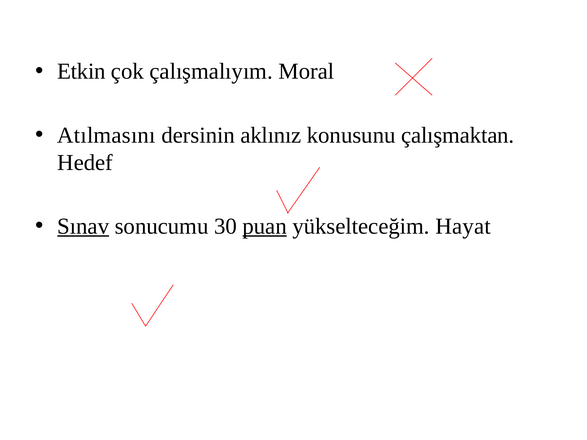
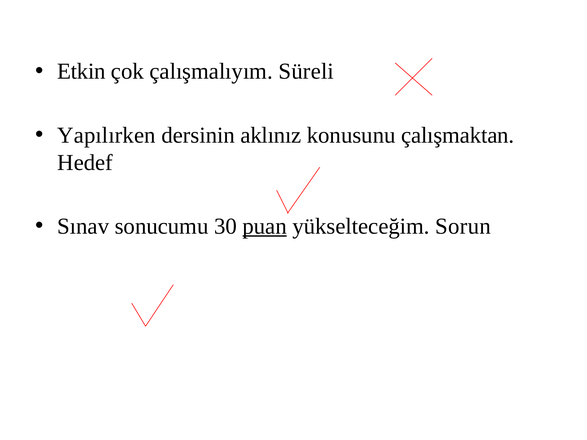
Moral: Moral -> Süreli (306, 71)
Atılmasını: Atılmasını -> Yapılırken (106, 135)
Sınav underline: present -> none (83, 226)
Hayat: Hayat -> Sorun (463, 226)
